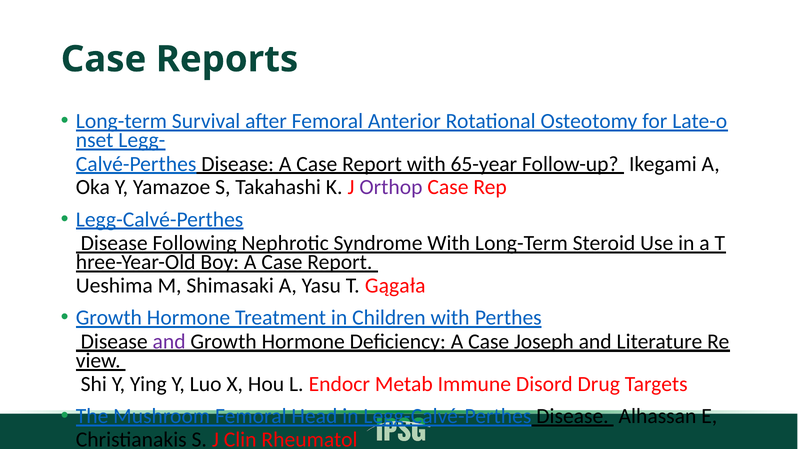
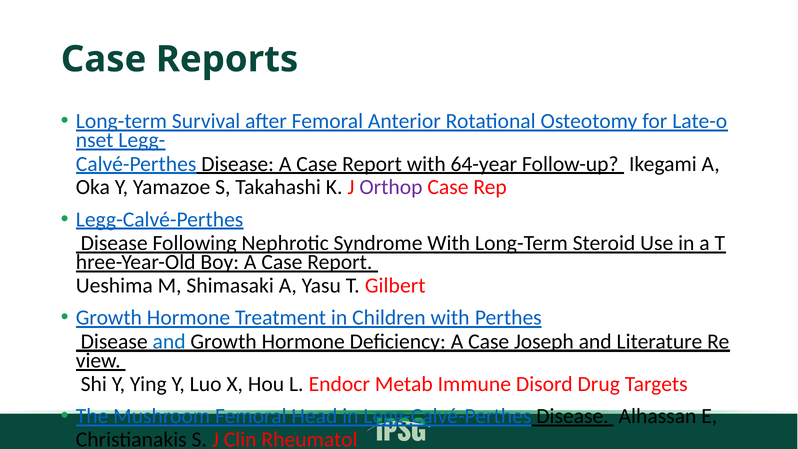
65-year: 65-year -> 64-year (484, 164)
Gągała: Gągała -> Gilbert (395, 286)
and colour: purple -> blue (169, 341)
